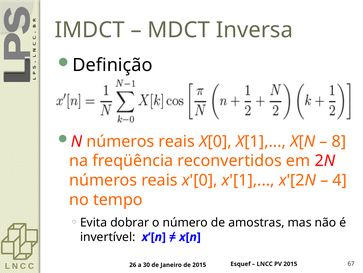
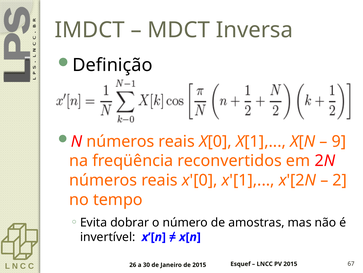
8: 8 -> 9 (339, 141)
4: 4 -> 2 (340, 180)
